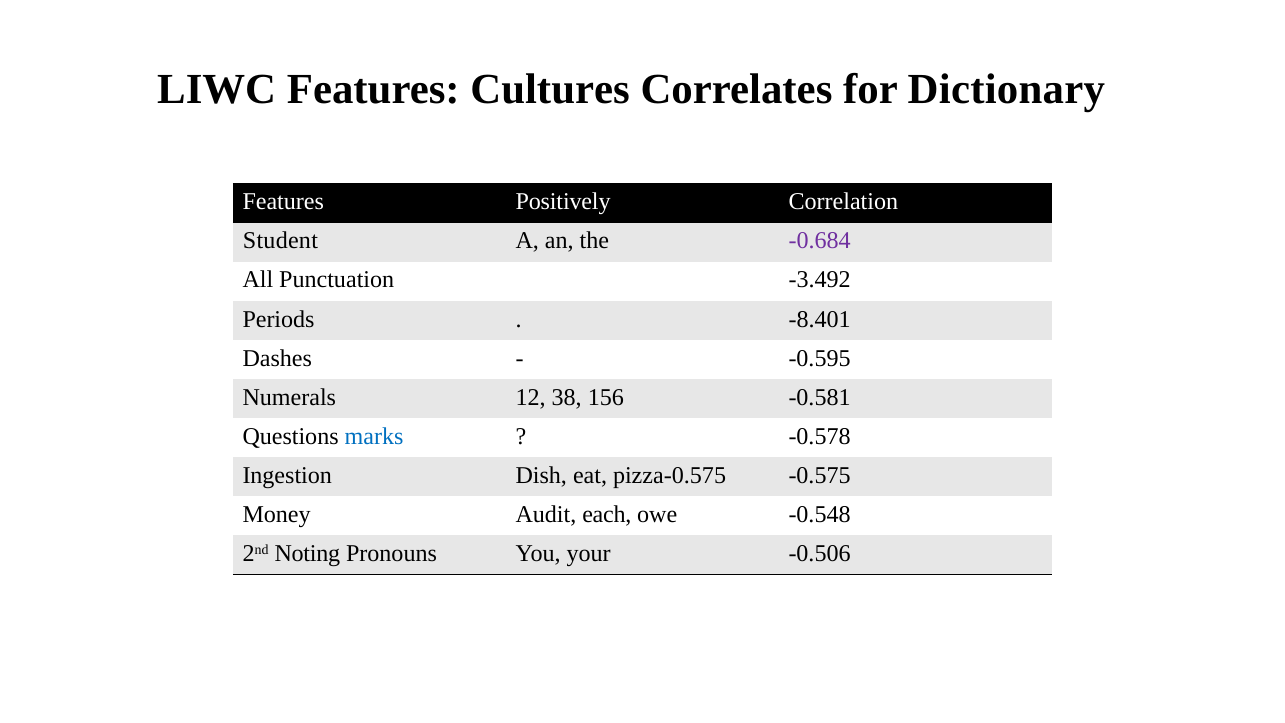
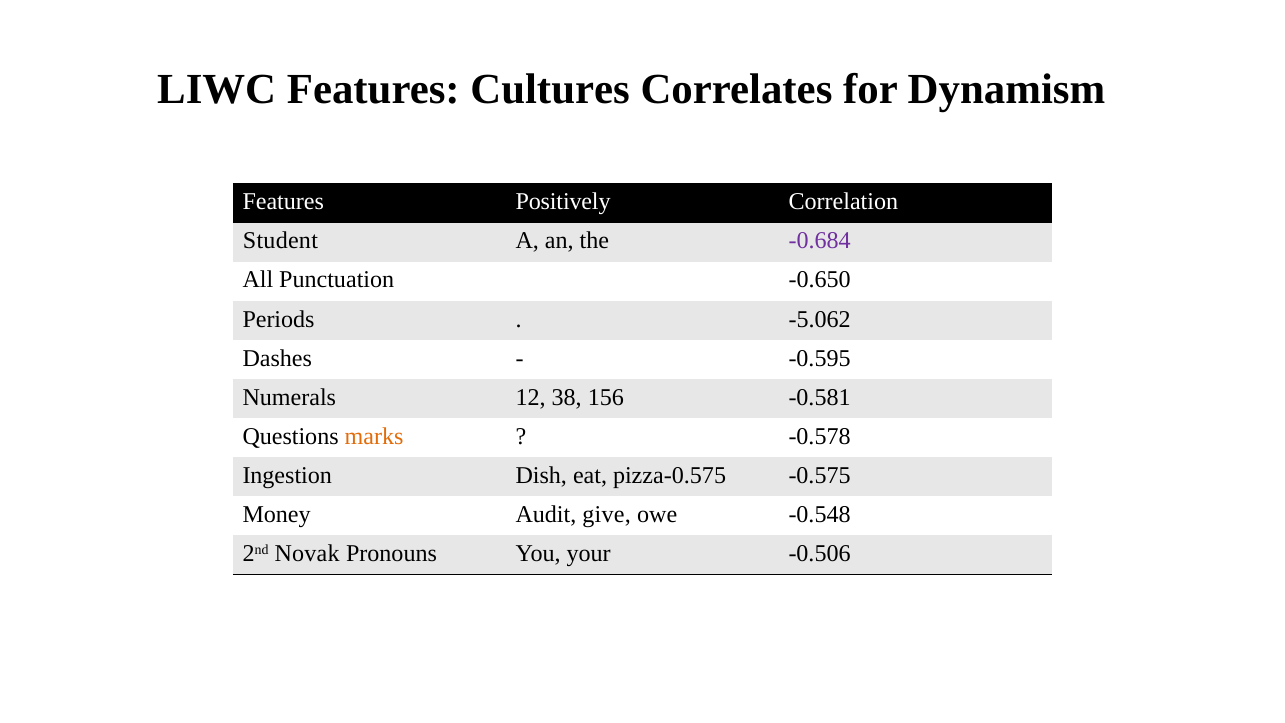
Dictionary: Dictionary -> Dynamism (1006, 89)
-3.492: -3.492 -> -0.650 (820, 280)
-8.401: -8.401 -> -5.062 (820, 319)
marks colour: blue -> orange (374, 436)
each: each -> give (607, 514)
Noting: Noting -> Novak (307, 553)
